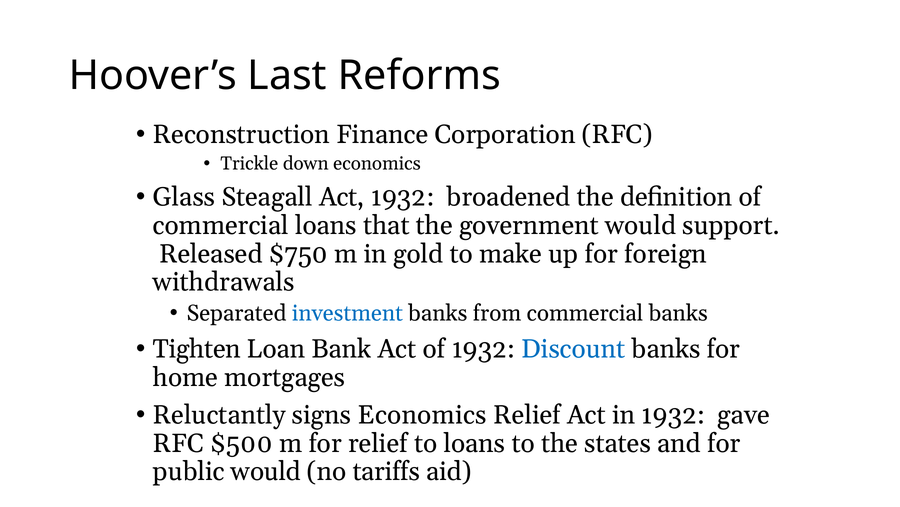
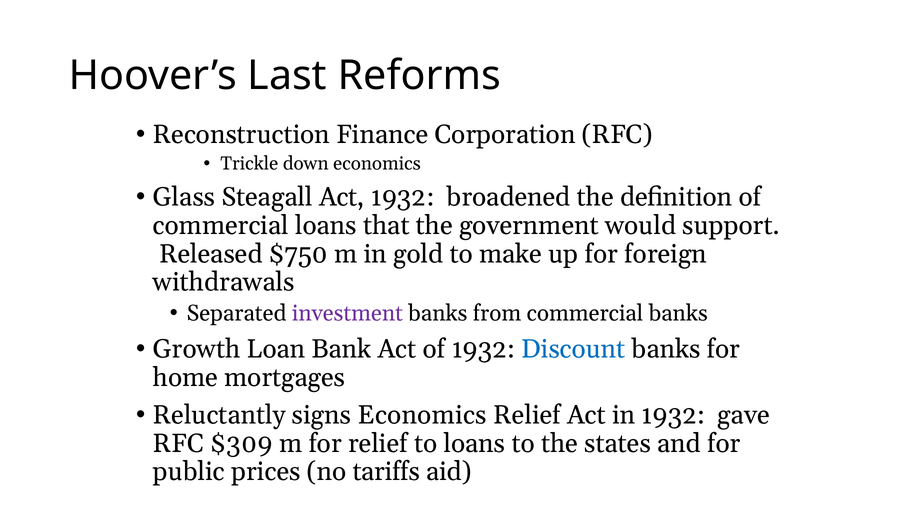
investment colour: blue -> purple (347, 313)
Tighten: Tighten -> Growth (197, 348)
$500: $500 -> $309 (241, 443)
public would: would -> prices (266, 471)
